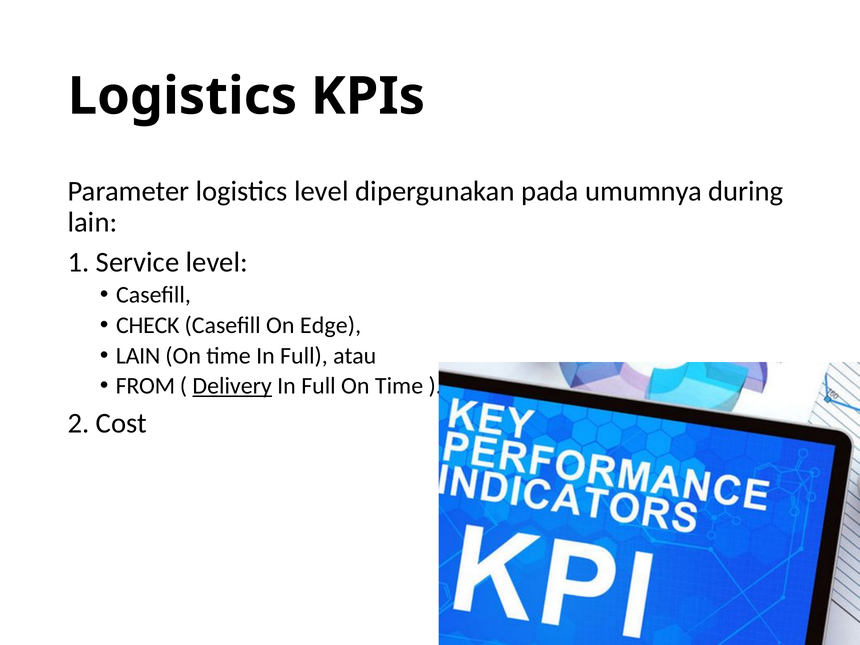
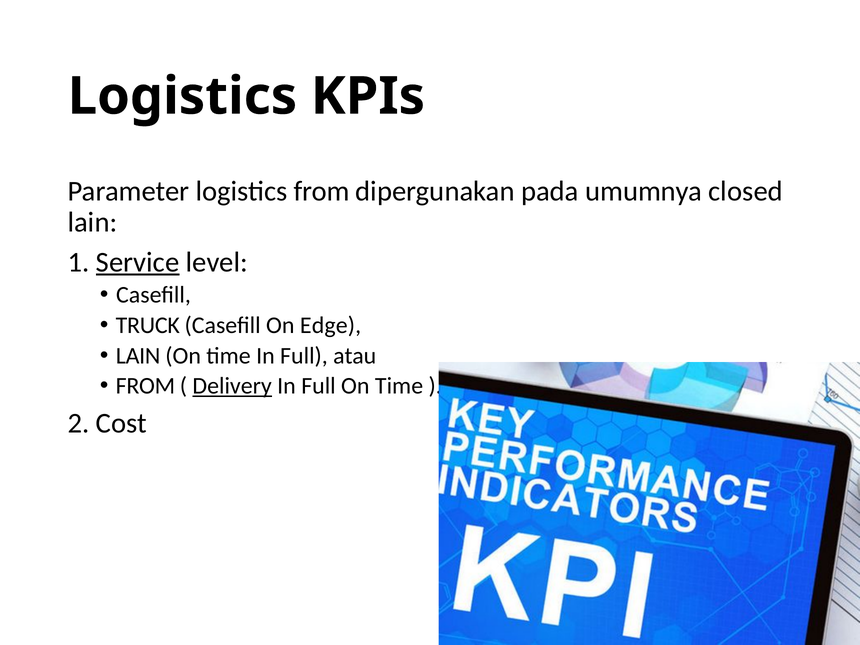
logistics level: level -> from (322, 191)
during: during -> closed (746, 191)
Service underline: none -> present (138, 262)
CHECK: CHECK -> TRUCK (148, 325)
